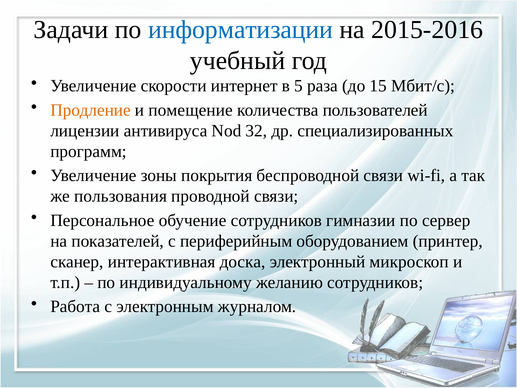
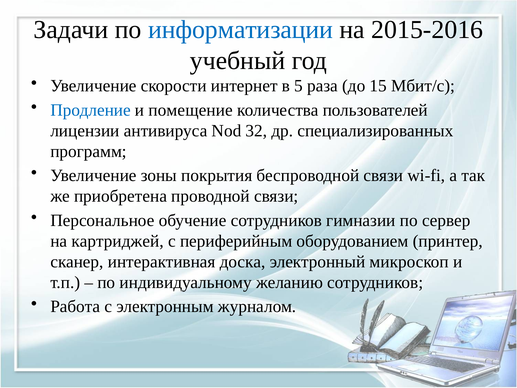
Продление colour: orange -> blue (91, 110)
пользования: пользования -> приобретена (121, 196)
показателей: показателей -> картриджей (118, 241)
